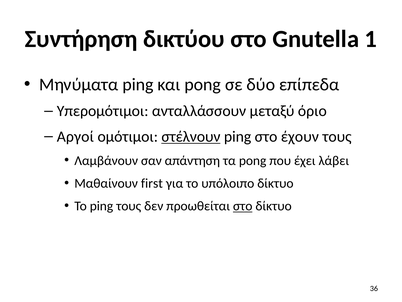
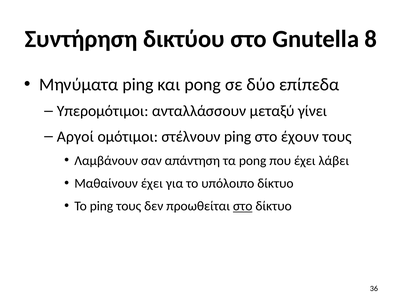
1: 1 -> 8 (371, 39)
όριο: όριο -> γίνει (312, 111)
στέλνουν underline: present -> none (191, 136)
Μαθαίνουν first: first -> έχει (152, 183)
